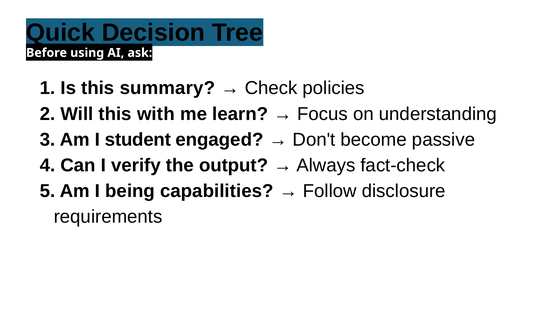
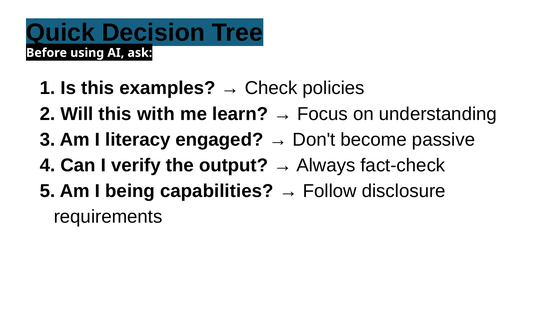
summary: summary -> examples (167, 88)
student: student -> literacy (138, 139)
